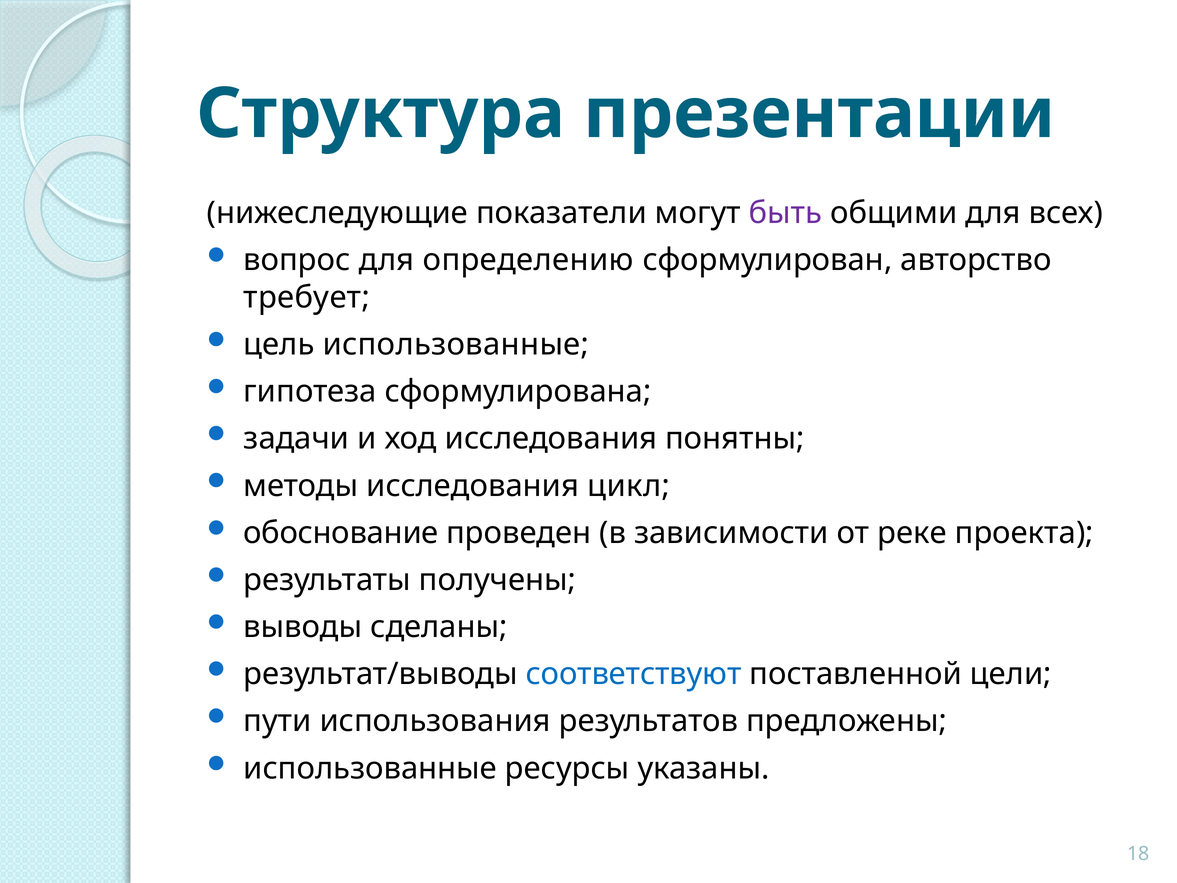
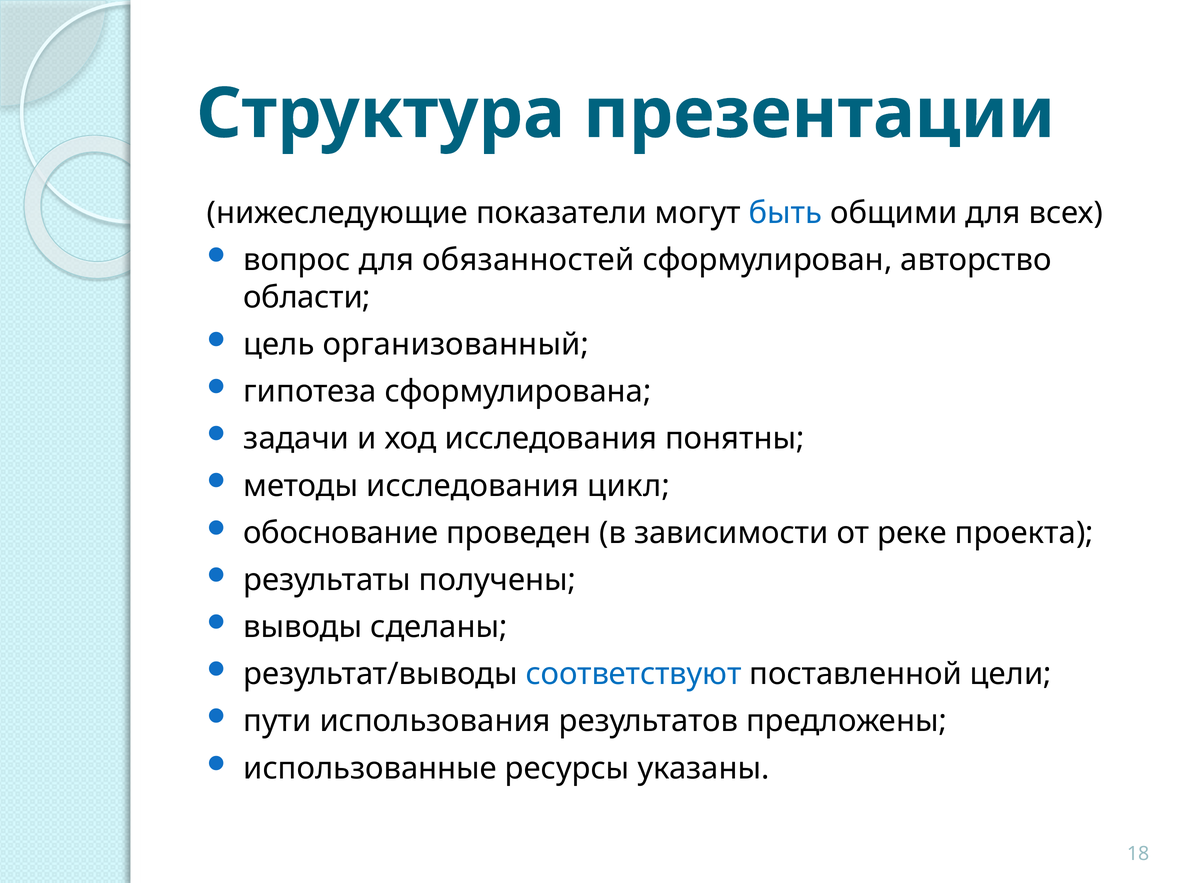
быть colour: purple -> blue (786, 213)
определению: определению -> обязанностей (528, 260)
требует: требует -> области (307, 297)
цель использованные: использованные -> организованный (456, 344)
